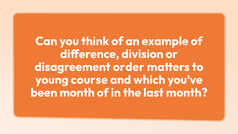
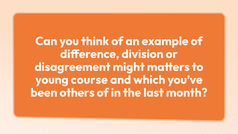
order: order -> might (129, 67)
been month: month -> others (77, 93)
